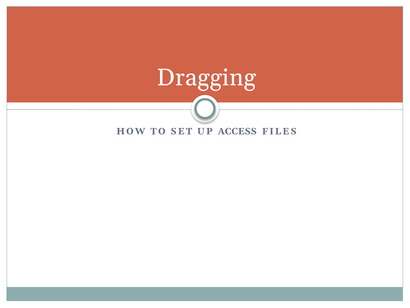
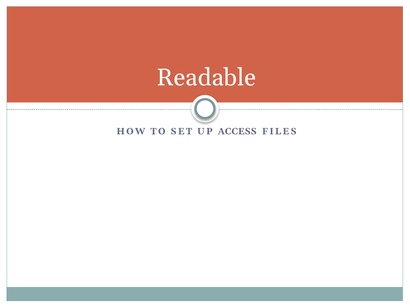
Dragging: Dragging -> Readable (207, 78)
